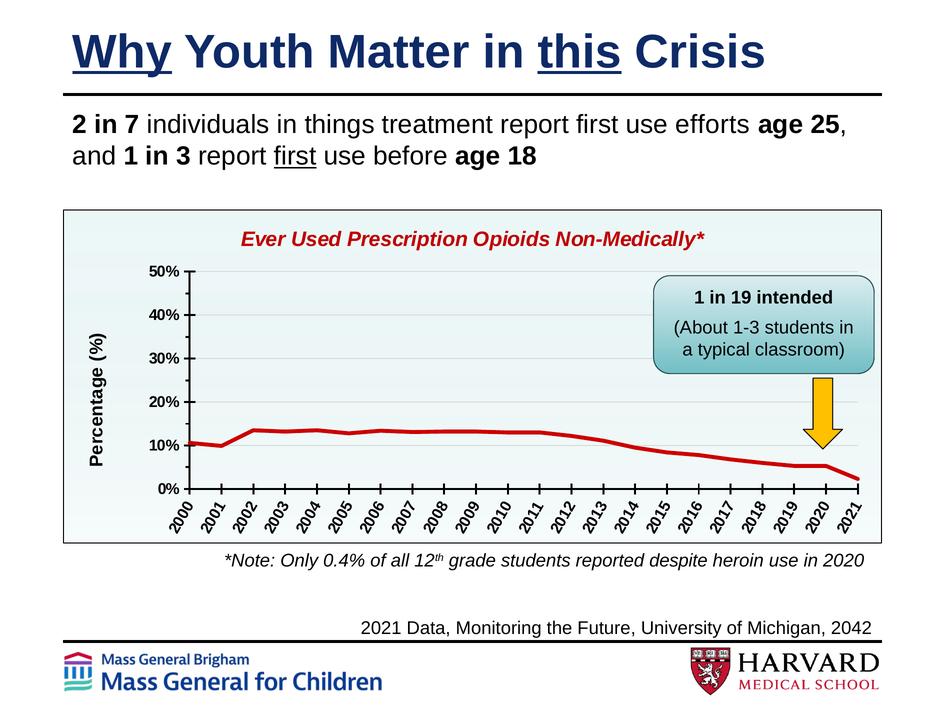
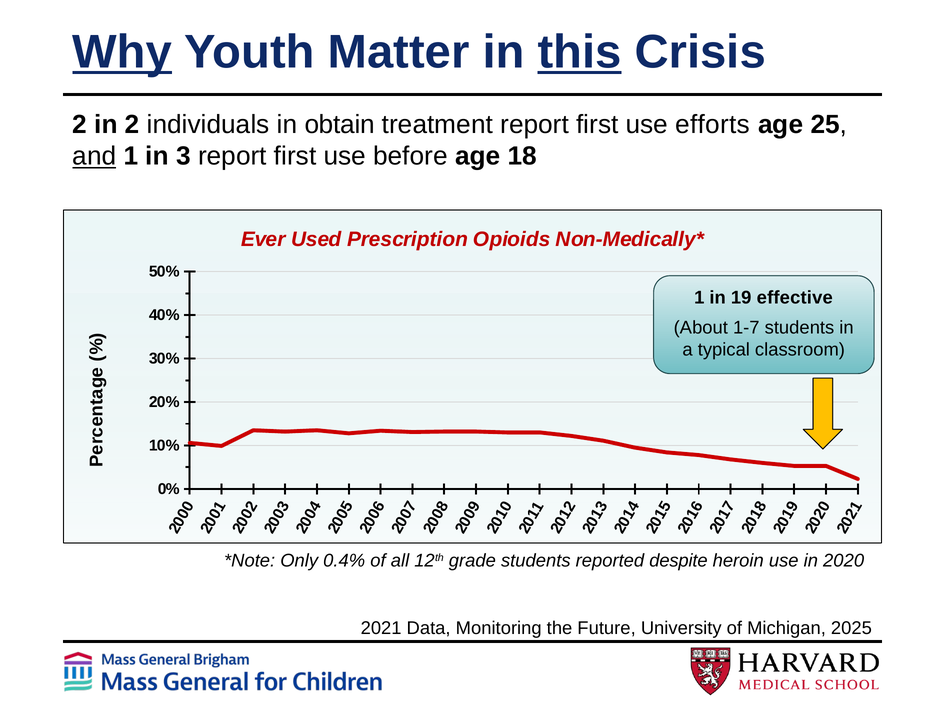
in 7: 7 -> 2 (132, 125)
things: things -> obtain (340, 125)
and underline: none -> present (94, 156)
first underline: present -> none (295, 156)
intended: intended -> effective (795, 297)
1-3: 1-3 -> 1-7 (746, 327)
2042: 2042 -> 2025 (851, 628)
